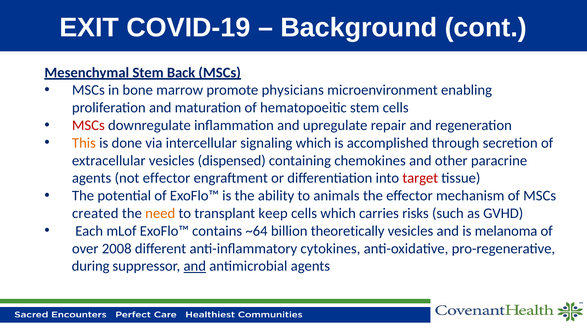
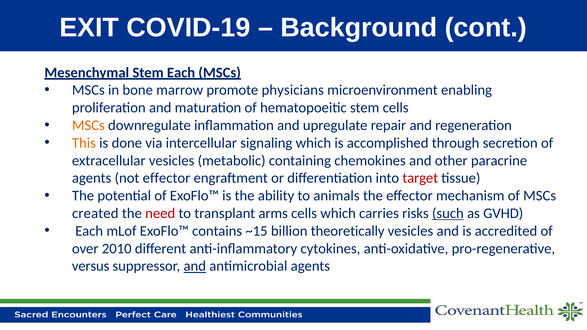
Stem Back: Back -> Each (181, 73)
MSCs colour: red -> orange (88, 125)
dispensed: dispensed -> metabolic (232, 161)
need colour: orange -> red (160, 213)
keep: keep -> arms (273, 213)
such underline: none -> present (448, 213)
~64: ~64 -> ~15 (257, 231)
melanoma: melanoma -> accredited (506, 231)
2008: 2008 -> 2010 (117, 249)
during: during -> versus (91, 266)
